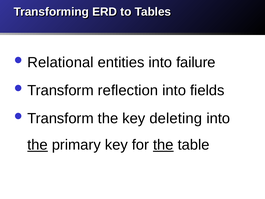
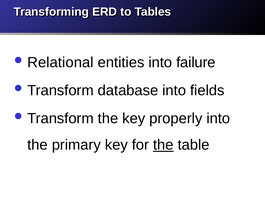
reflection: reflection -> database (128, 90)
deleting: deleting -> properly (176, 118)
the underline: present -> none (38, 145)
